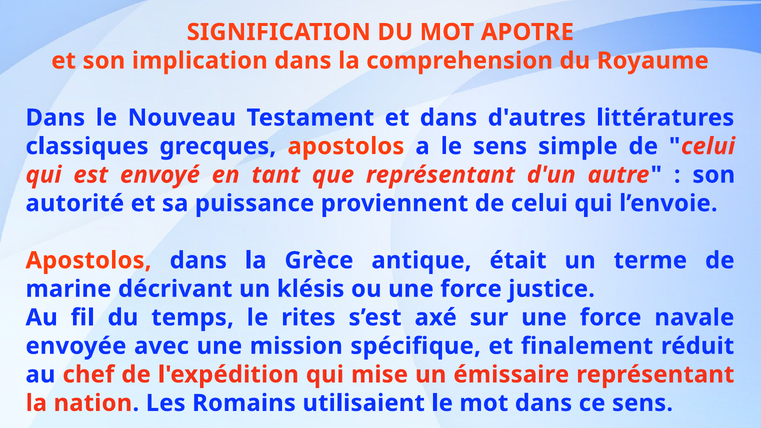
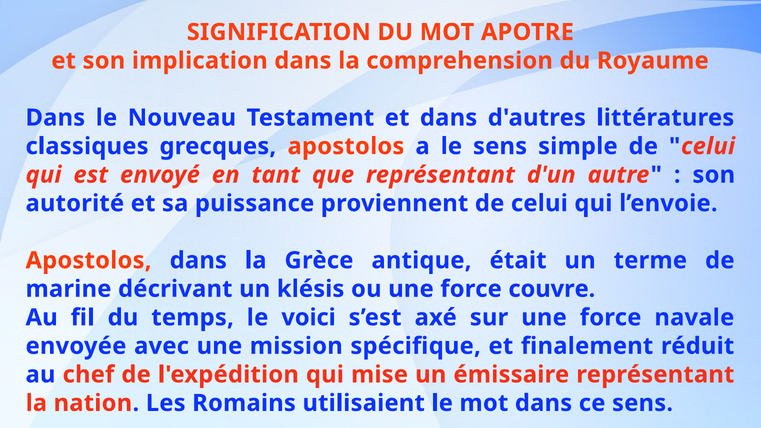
justice: justice -> couvre (552, 289)
rites: rites -> voici (309, 318)
